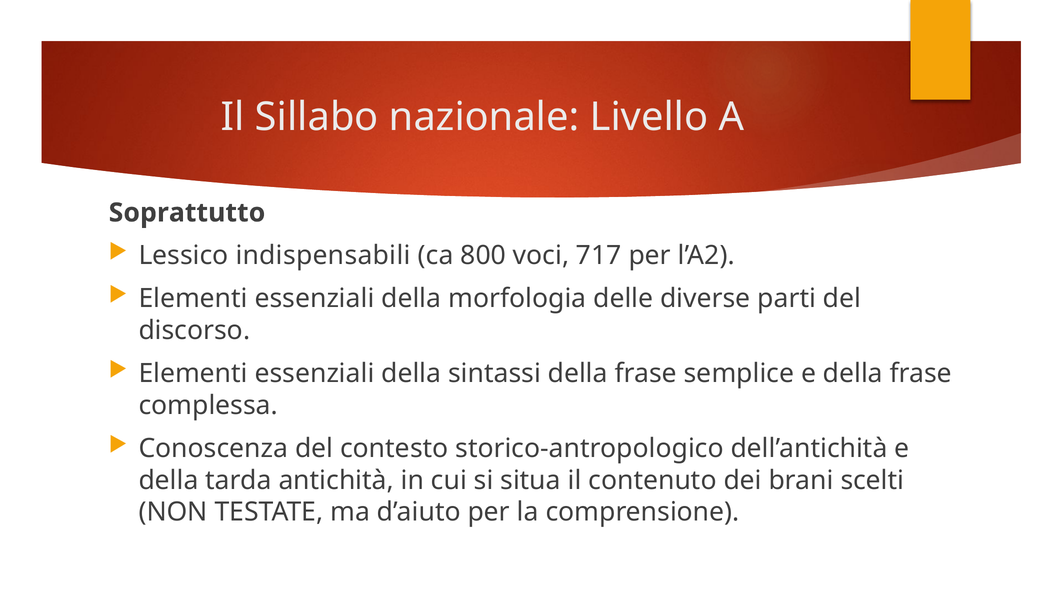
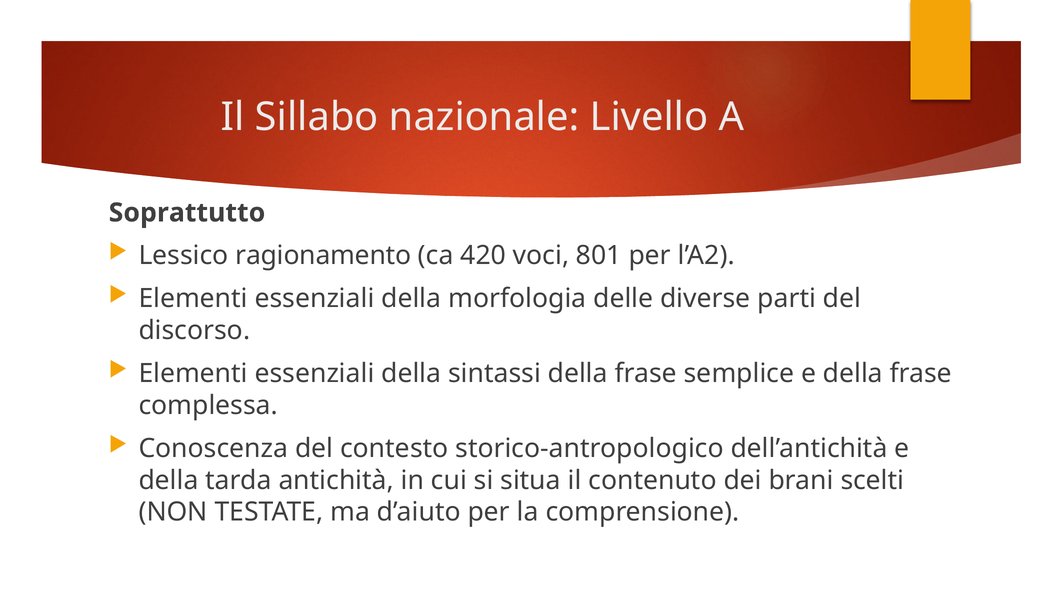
indispensabili: indispensabili -> ragionamento (323, 256)
800: 800 -> 420 (483, 256)
717: 717 -> 801 (599, 256)
